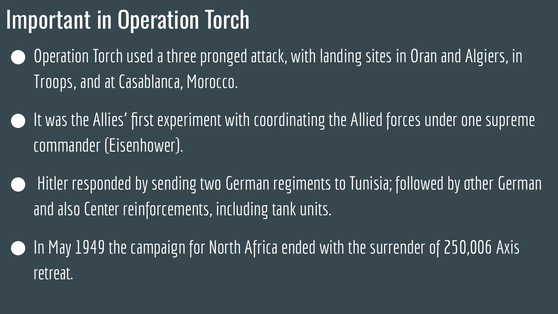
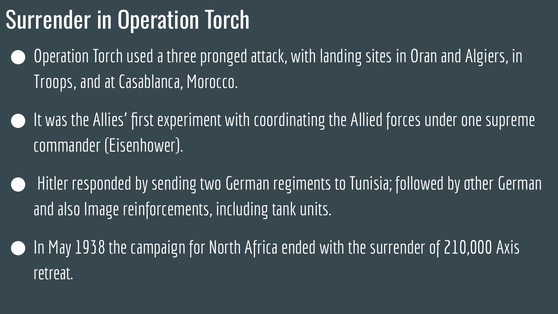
Important: Important -> Surrender (48, 21)
Center: Center -> Image (102, 209)
1949: 1949 -> 1938 (90, 247)
250,006: 250,006 -> 210,000 (468, 247)
